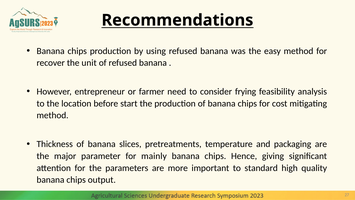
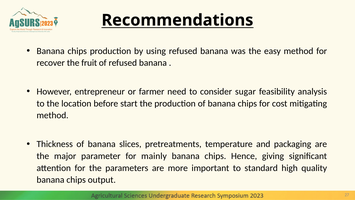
unit: unit -> fruit (89, 63)
frying: frying -> sugar (245, 91)
